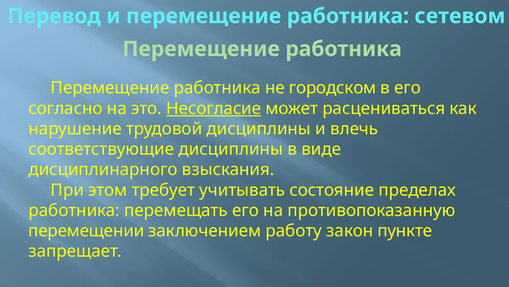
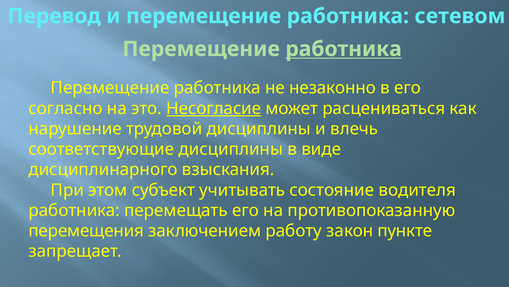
работника underline: none -> present (344, 49)
городском: городском -> незаконно (333, 88)
требует: требует -> субъект (163, 190)
пределах: пределах -> водителя (417, 190)
перемещении: перемещении -> перемещения (86, 230)
